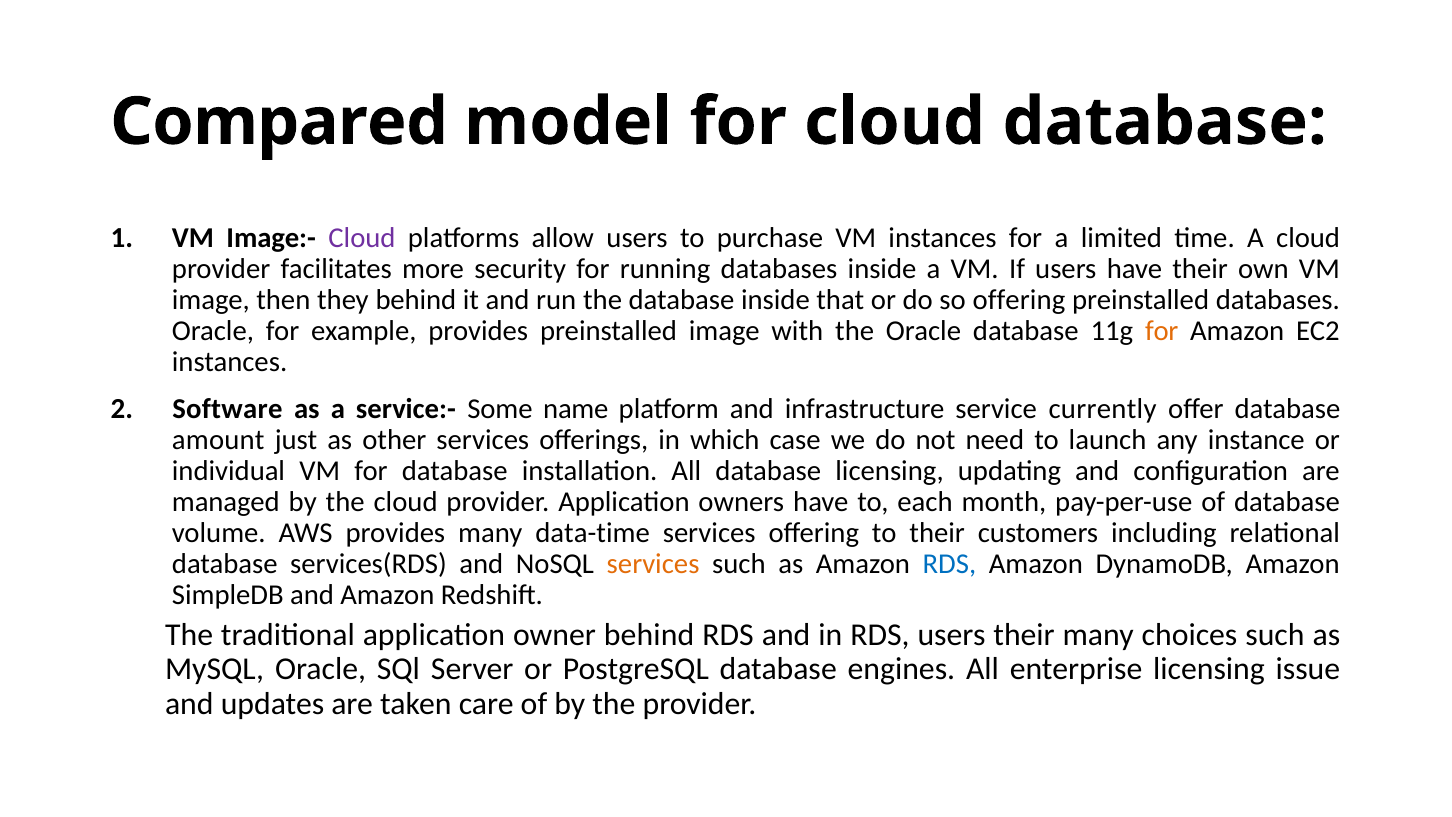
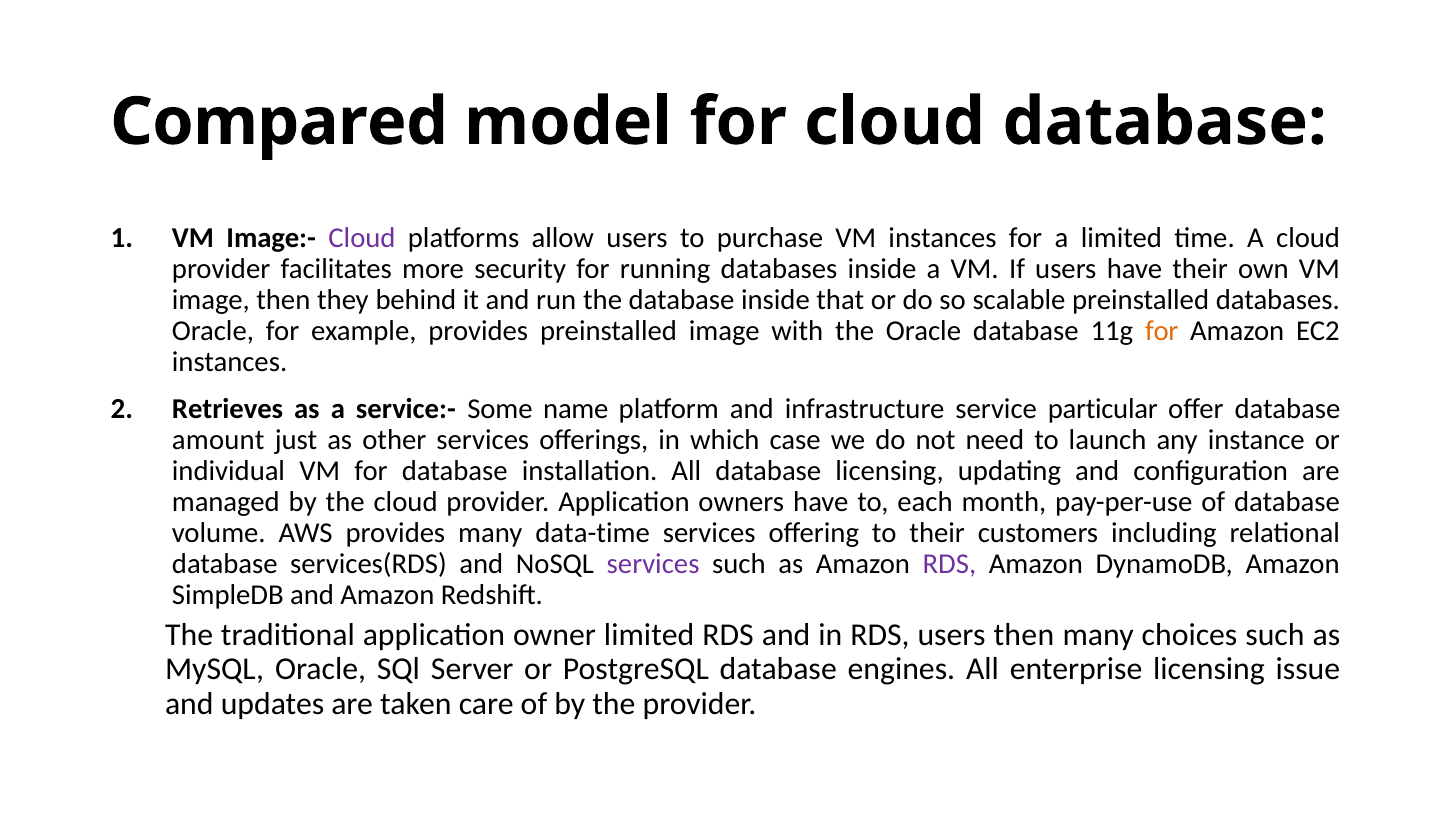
so offering: offering -> scalable (1019, 300)
Software: Software -> Retrieves (228, 409)
currently: currently -> particular (1103, 409)
services colour: orange -> purple (653, 564)
RDS colour: blue -> purple (949, 564)
owner behind: behind -> limited (649, 635)
users their: their -> then (1024, 635)
